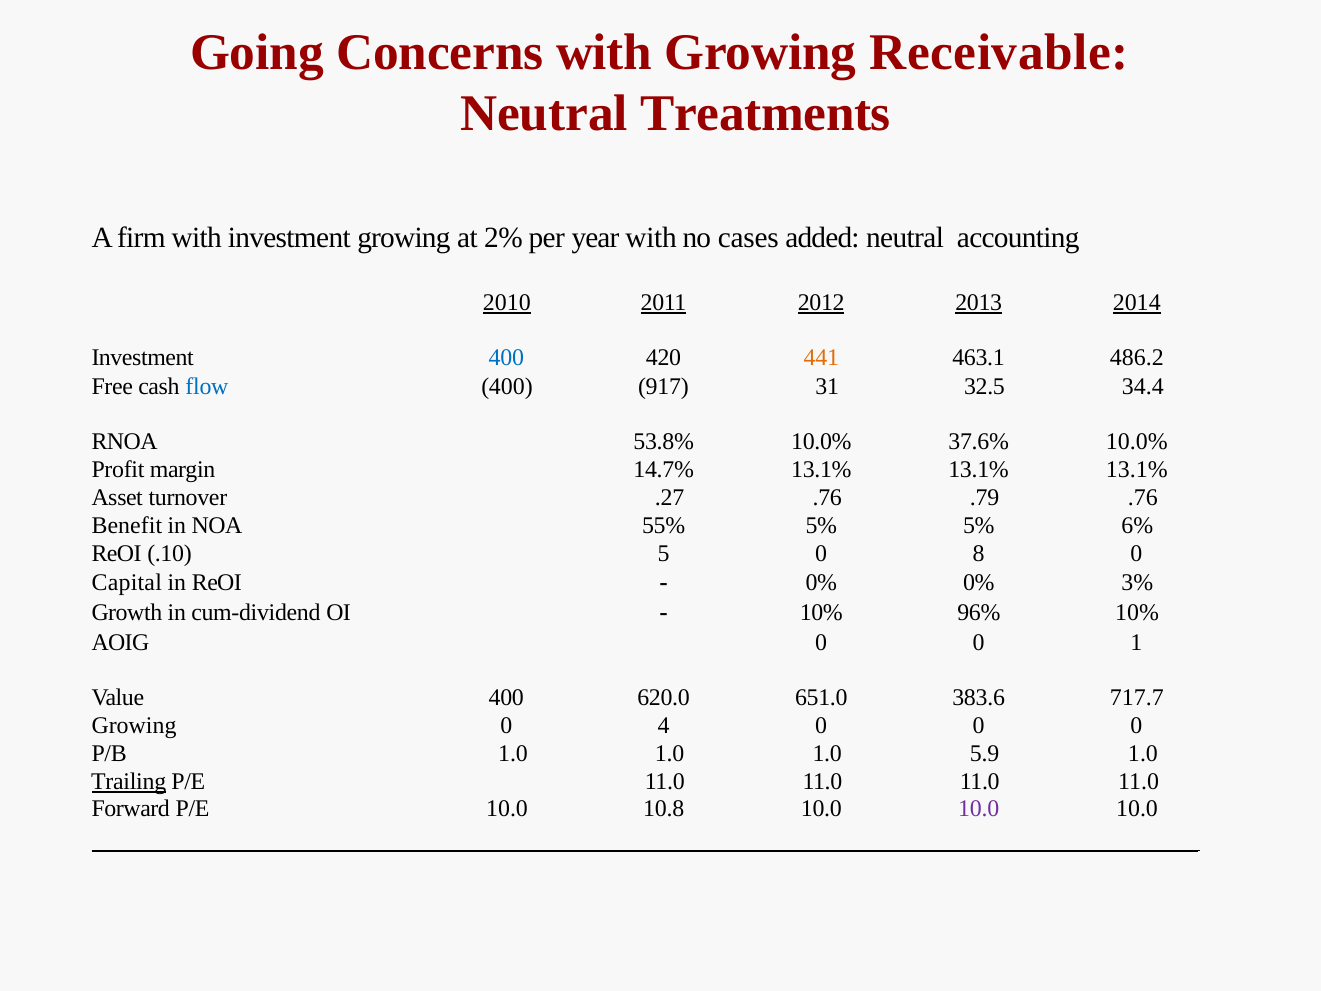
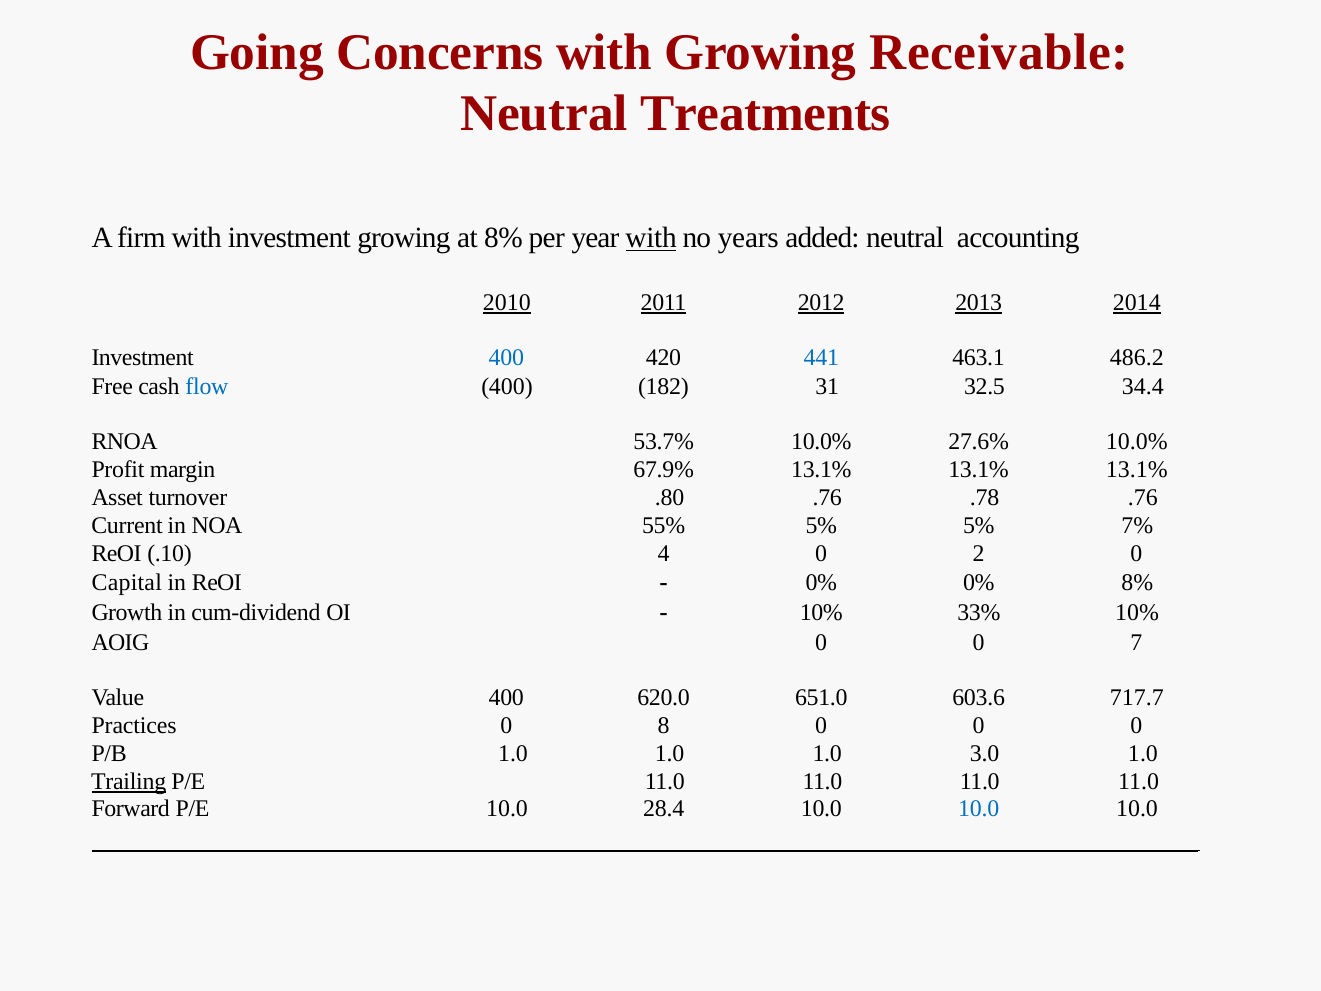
at 2%: 2% -> 8% (503, 238)
with underline: none -> present (651, 238)
cases: cases -> years (748, 238)
441 colour: orange -> blue (821, 357)
917: 917 -> 182 (663, 386)
53.8%: 53.8% -> 53.7% (664, 441)
37.6%: 37.6% -> 27.6% (979, 441)
14.7%: 14.7% -> 67.9% (664, 470)
.27: .27 -> .80 (670, 498)
.79: .79 -> .78 (985, 498)
Benefit: Benefit -> Current (127, 526)
6%: 6% -> 7% (1137, 526)
5: 5 -> 4 (664, 553)
8: 8 -> 2 (979, 553)
0% 3%: 3% -> 8% (1137, 582)
96%: 96% -> 33% (979, 612)
1: 1 -> 7 (1136, 642)
383.6: 383.6 -> 603.6 (979, 697)
Growing: Growing -> Practices (134, 725)
4: 4 -> 8 (664, 725)
5.9: 5.9 -> 3.0 (985, 754)
10.8: 10.8 -> 28.4 (664, 809)
10.0 colour: purple -> blue (979, 809)
